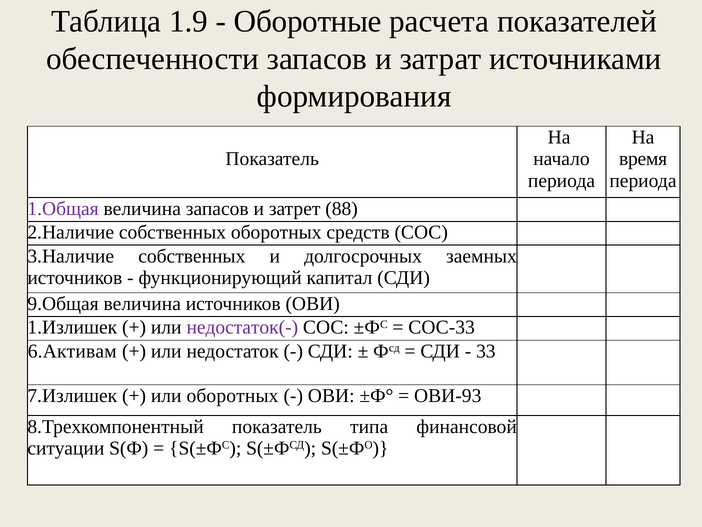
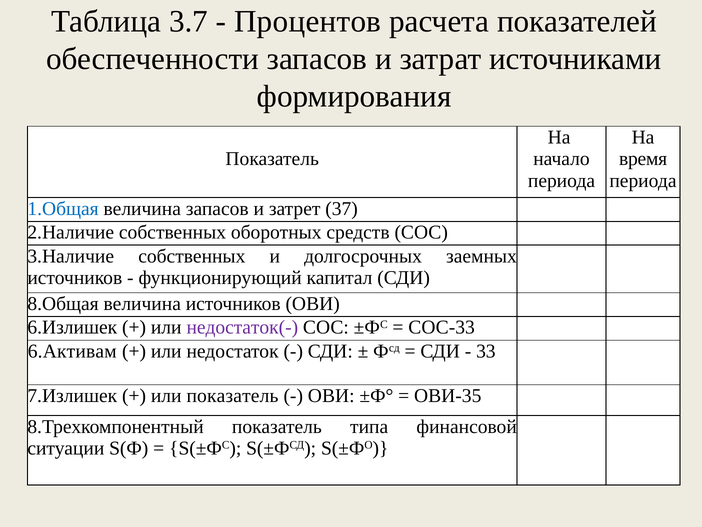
1.9: 1.9 -> 3.7 (189, 21)
Оборотные: Оборотные -> Процентов (308, 21)
1.Общая colour: purple -> blue (63, 208)
88: 88 -> 37 (342, 208)
9.Общая: 9.Общая -> 8.Общая (63, 303)
1.Излишек: 1.Излишек -> 6.Излишек (72, 327)
или оборотных: оборотных -> показатель (232, 395)
ОВИ-93: ОВИ-93 -> ОВИ-35 (448, 395)
